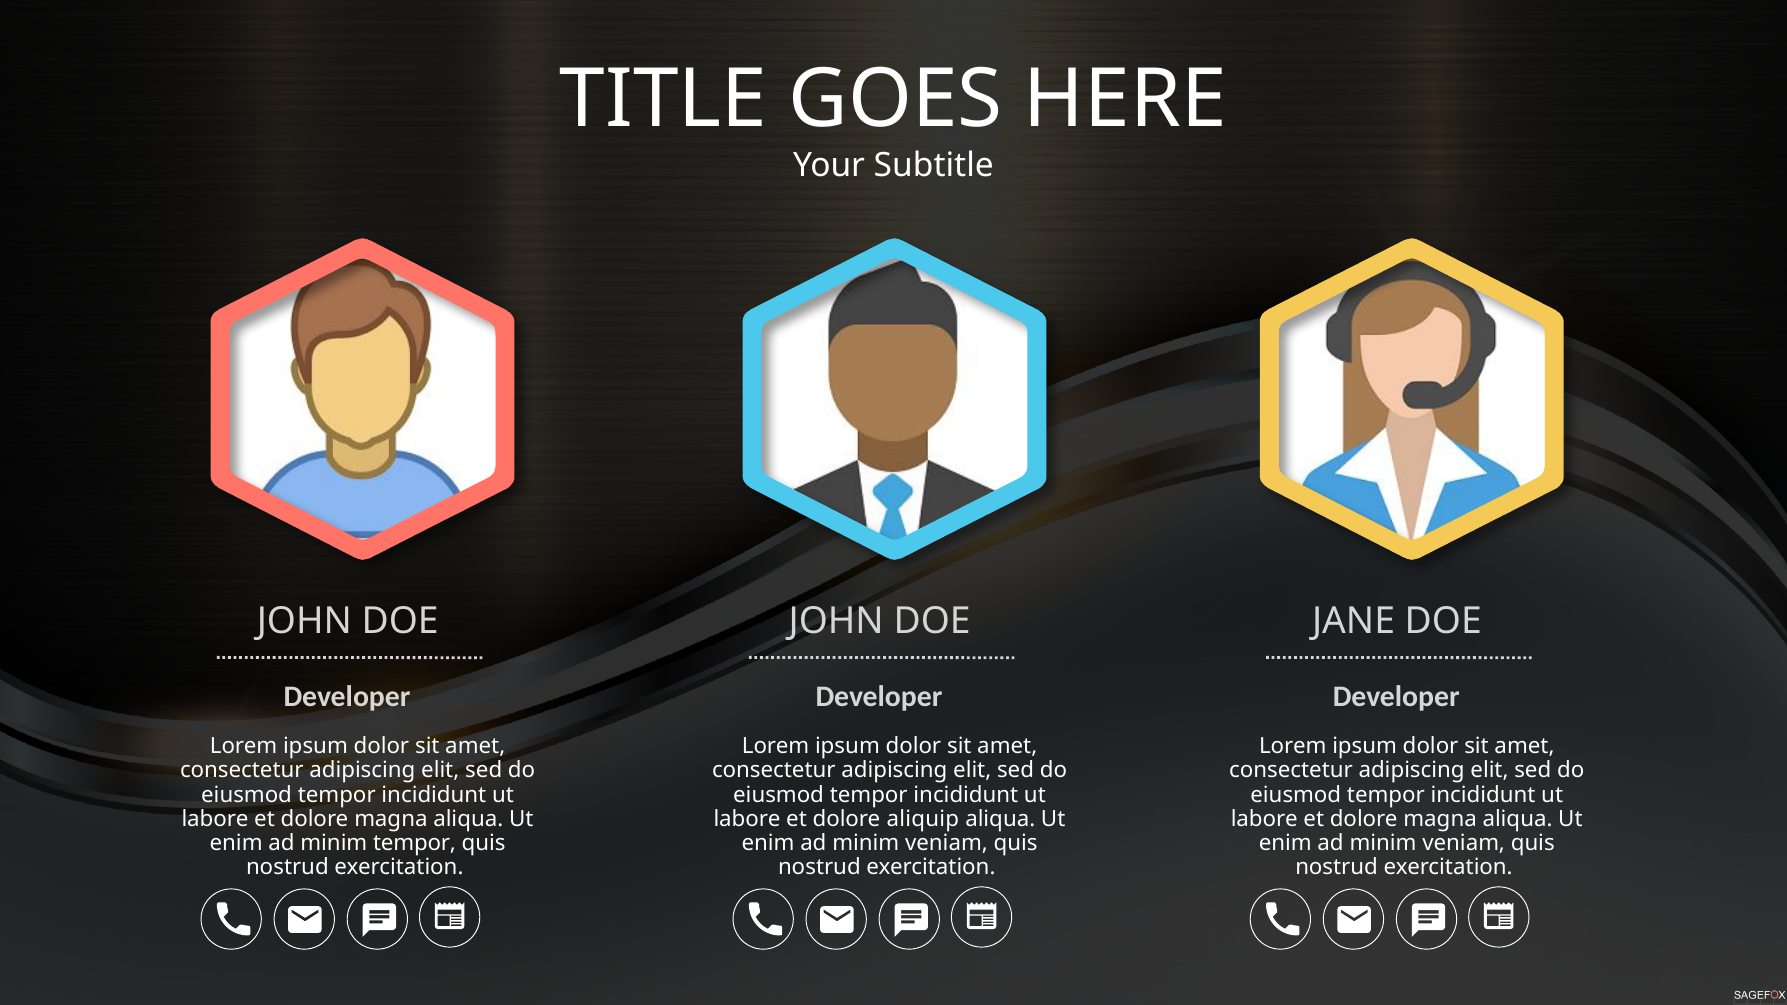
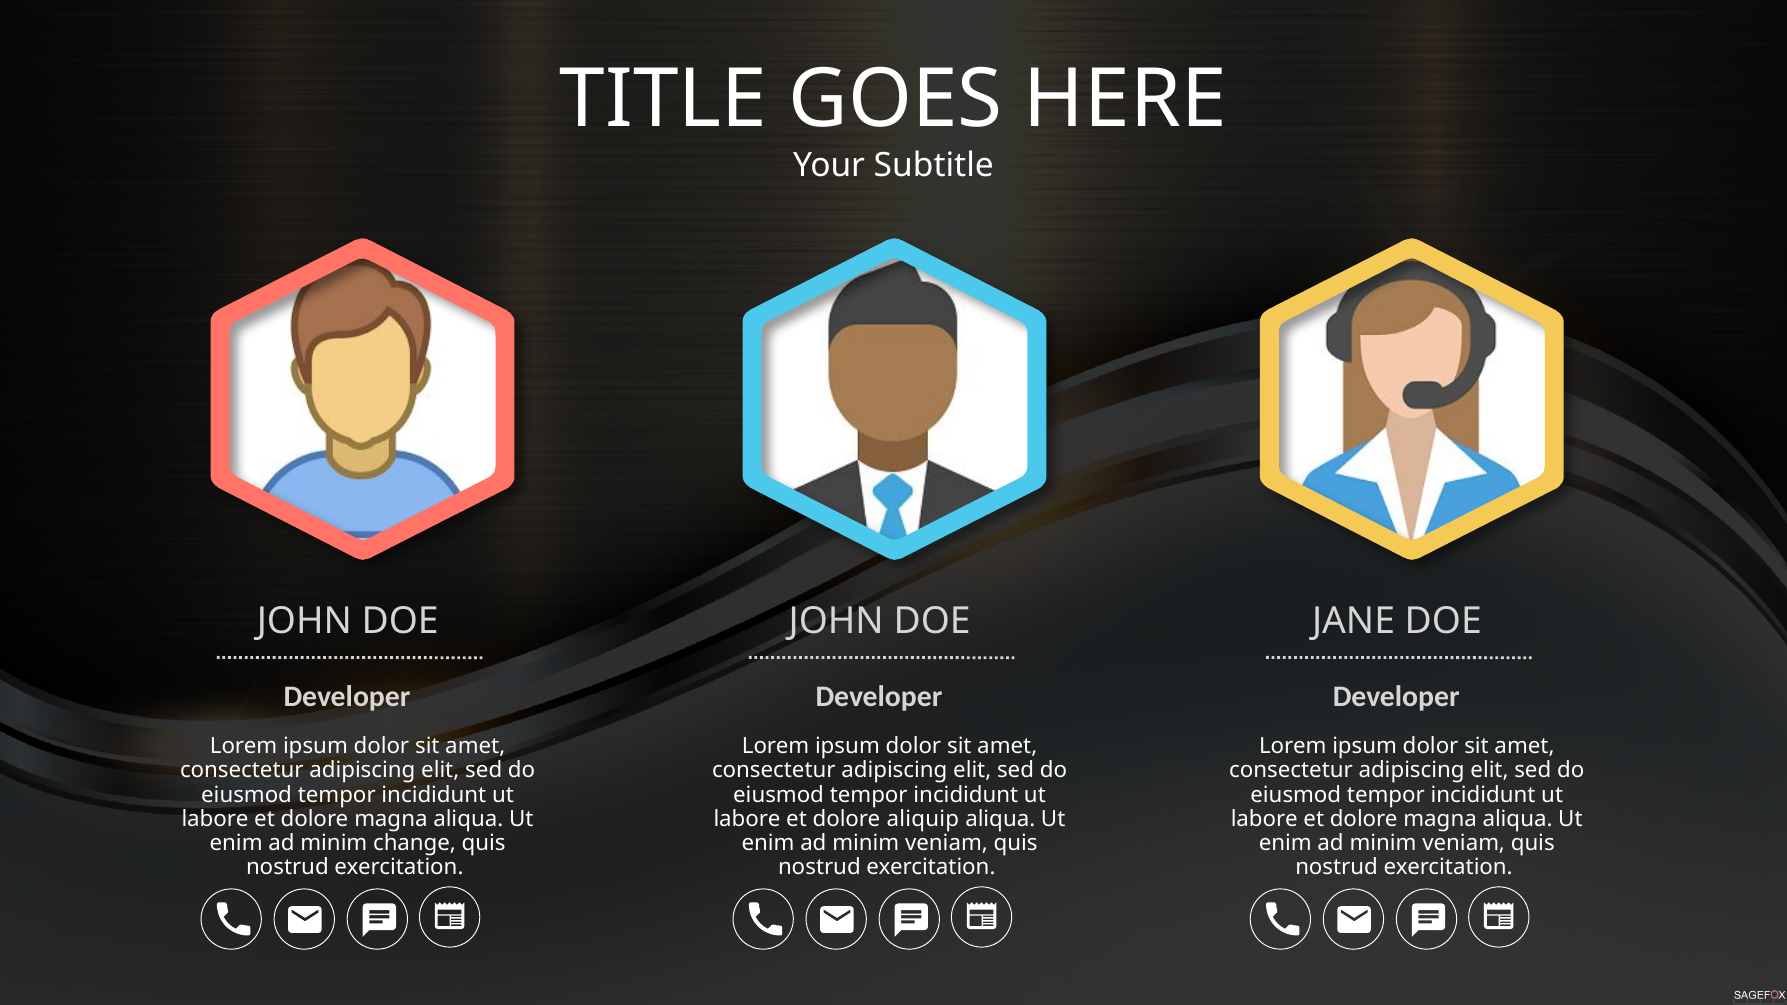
minim tempor: tempor -> change (414, 843)
